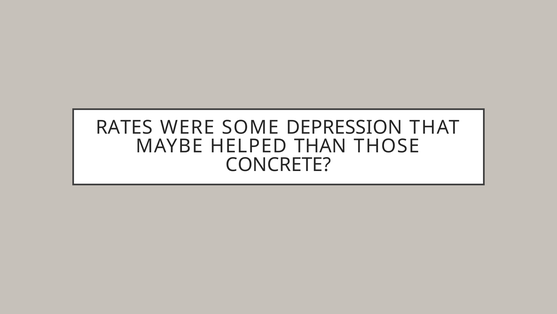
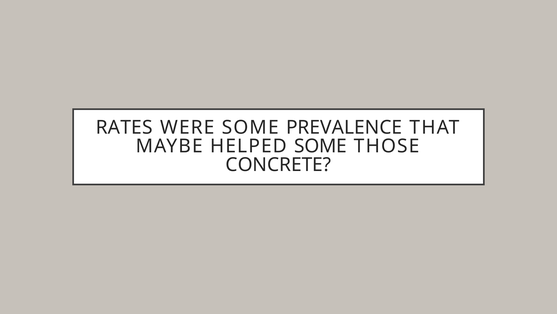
DEPRESSION: DEPRESSION -> PREVALENCE (344, 127)
HELPED THAN: THAN -> SOME (321, 146)
